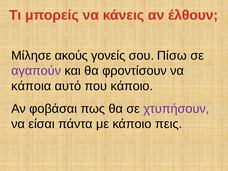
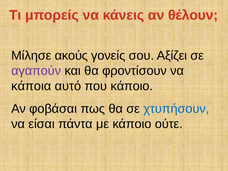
έλθουν: έλθουν -> θέλουν (193, 15)
Πίσω: Πίσω -> Αξίζει (172, 56)
χτυπήσουν colour: purple -> blue (176, 109)
πεις: πεις -> ούτε (169, 124)
